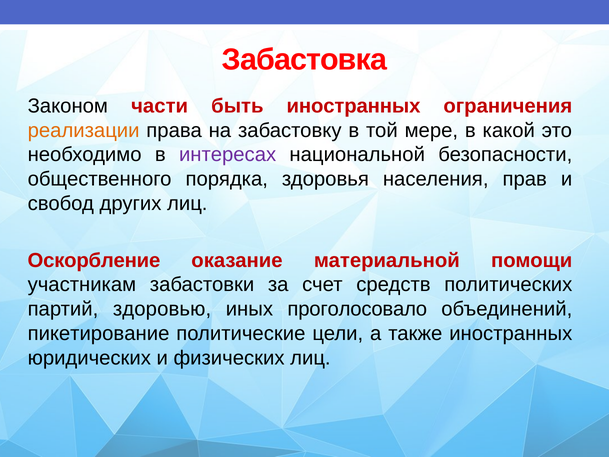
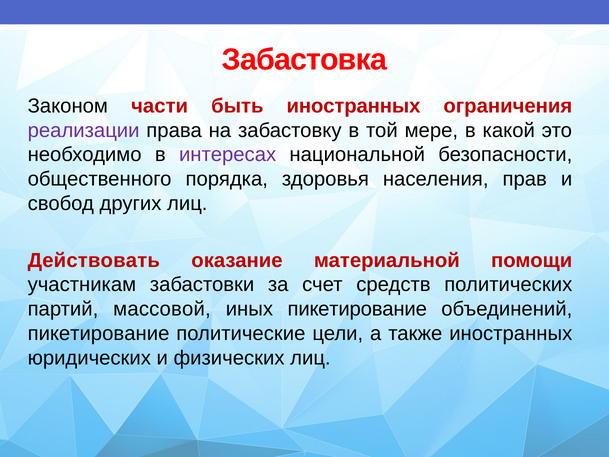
реализации colour: orange -> purple (84, 130)
Оскорбление: Оскорбление -> Действовать (94, 260)
здоровью: здоровью -> массовой (162, 309)
иных проголосовало: проголосовало -> пикетирование (357, 309)
